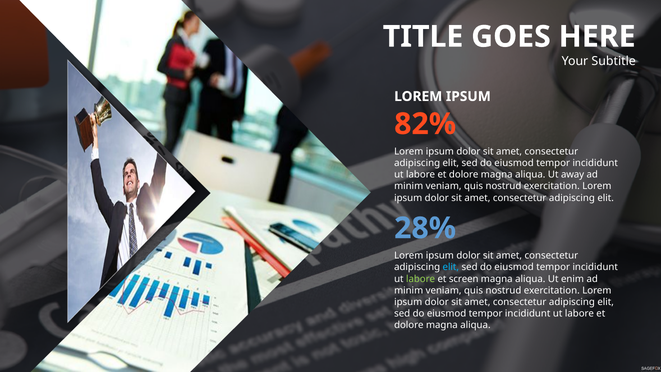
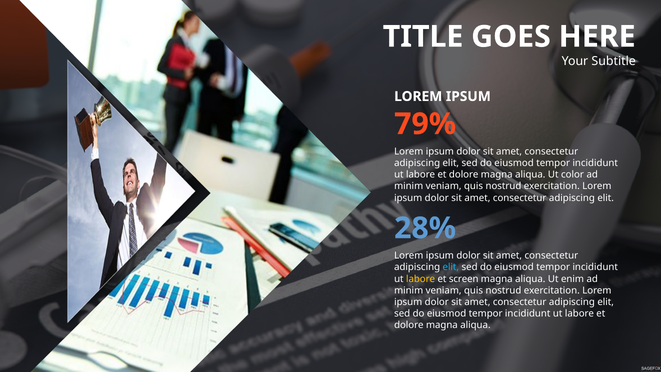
82%: 82% -> 79% (425, 124)
away: away -> color (572, 175)
labore colour: light green -> yellow (421, 279)
